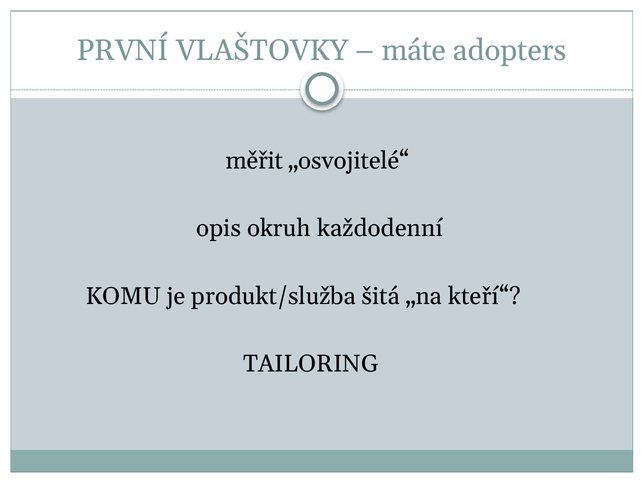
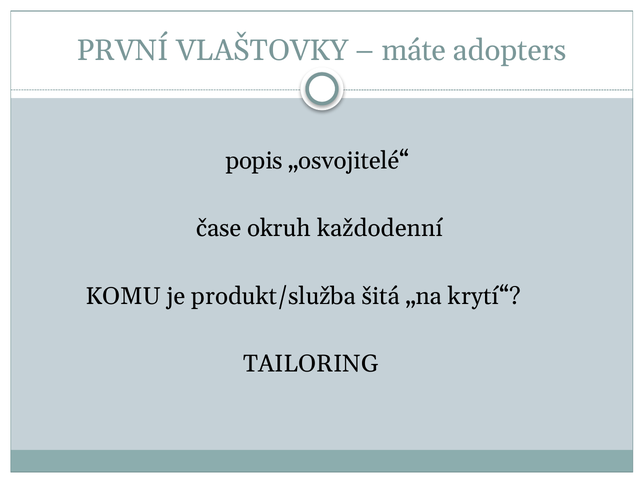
měřit: měřit -> popis (254, 161)
opis: opis -> čase (219, 228)
kteří“: kteří“ -> krytí“ (484, 296)
